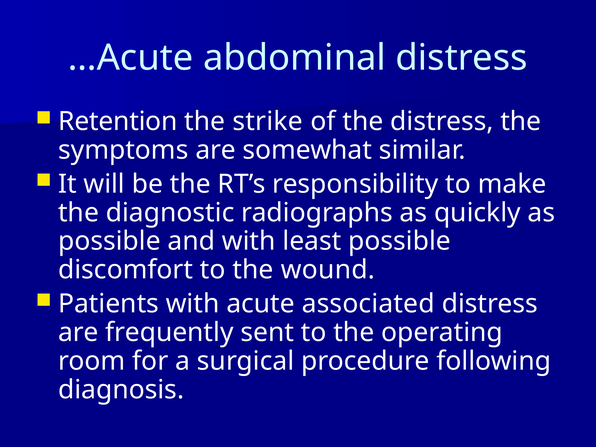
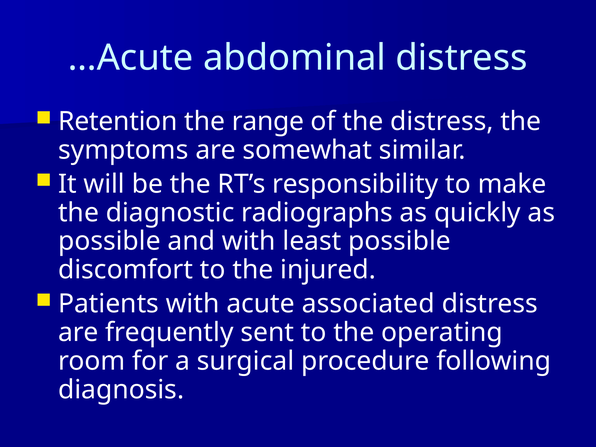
strike: strike -> range (268, 121)
wound: wound -> injured (328, 270)
